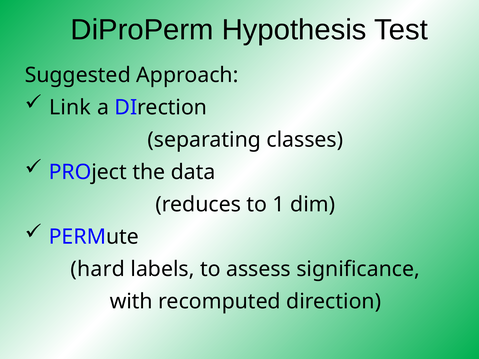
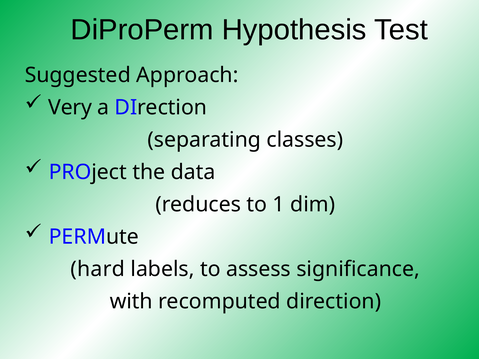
Link: Link -> Very (70, 107)
